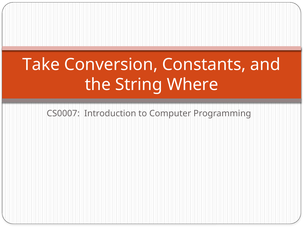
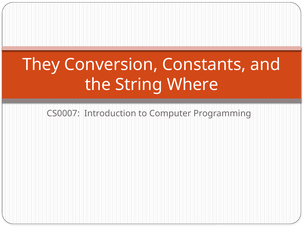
Take: Take -> They (41, 65)
